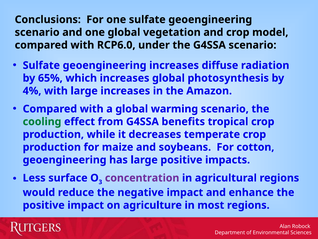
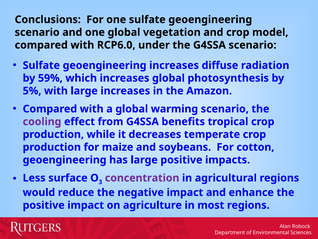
65%: 65% -> 59% (50, 78)
4%: 4% -> 5% (32, 91)
cooling colour: green -> purple (42, 121)
